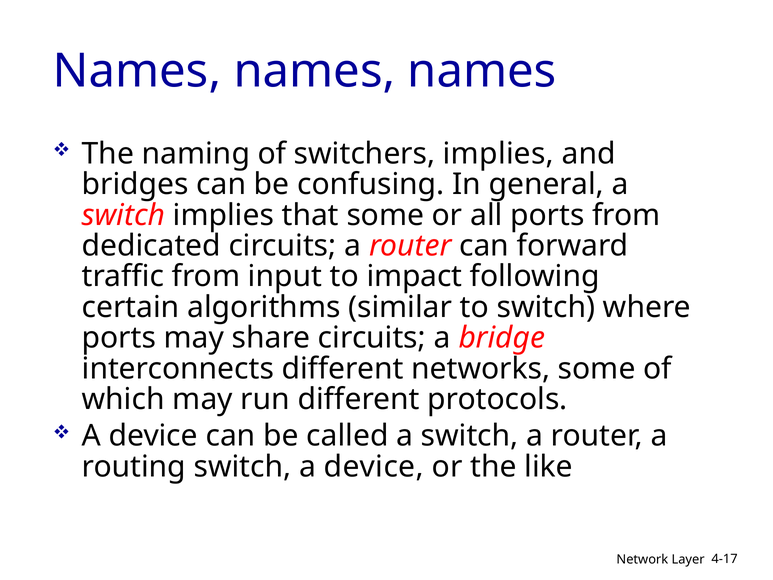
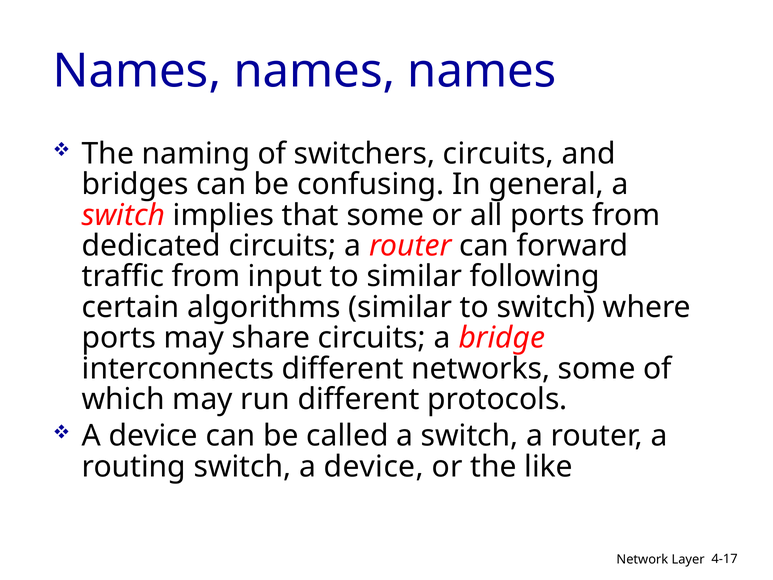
switchers implies: implies -> circuits (498, 154)
to impact: impact -> similar (414, 276)
